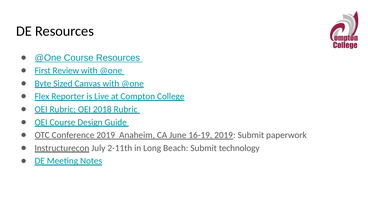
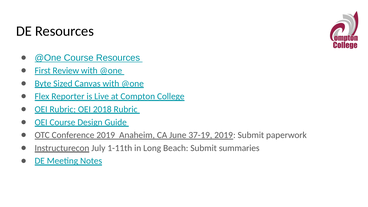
16-19: 16-19 -> 37-19 (200, 135)
2-11th: 2-11th -> 1-11th (120, 148)
technology: technology -> summaries (239, 148)
